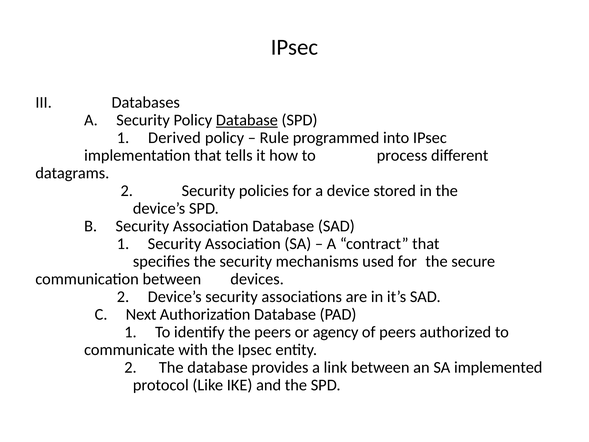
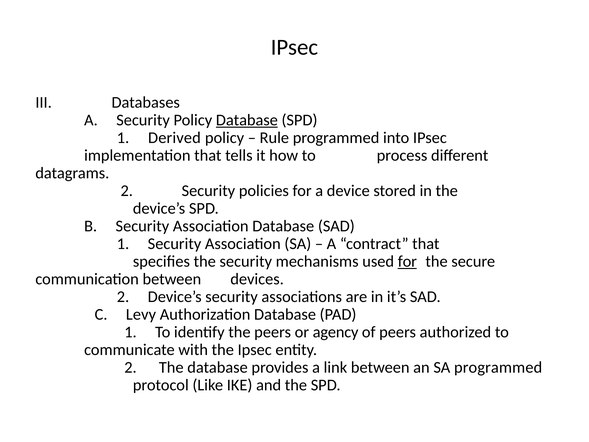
for underline: none -> present (407, 261)
Next: Next -> Levy (141, 314)
SA implemented: implemented -> programmed (498, 367)
